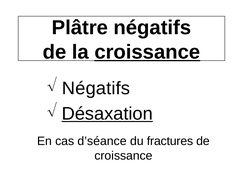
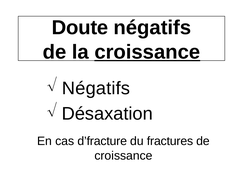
Plâtre: Plâtre -> Doute (80, 28)
Désaxation underline: present -> none (107, 114)
d’séance: d’séance -> d’fracture (102, 141)
